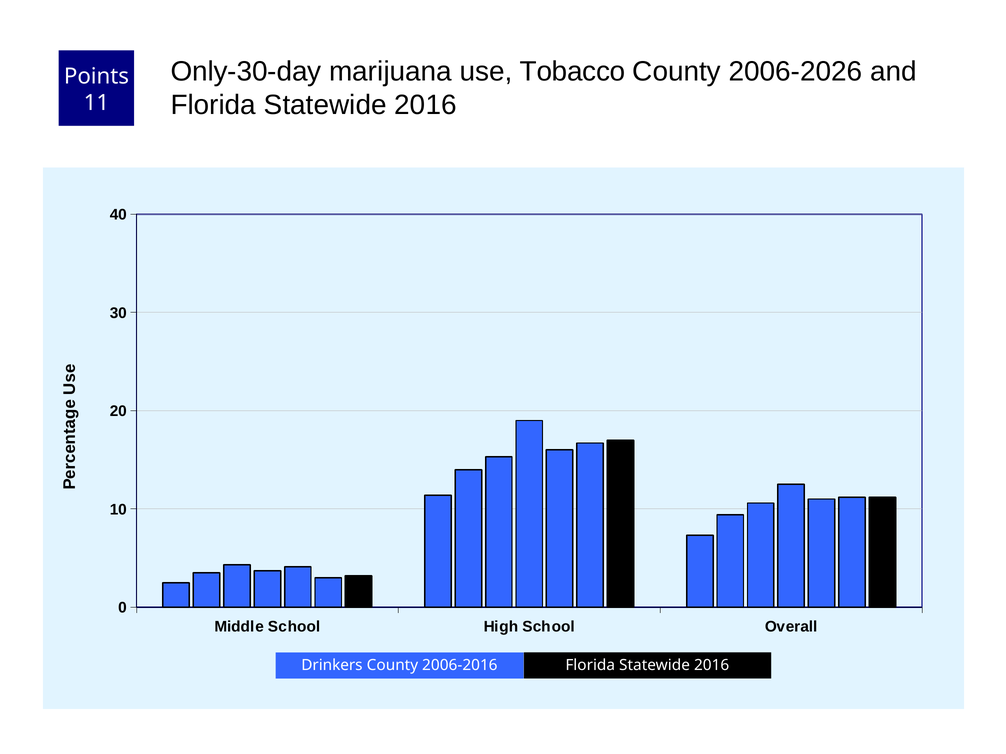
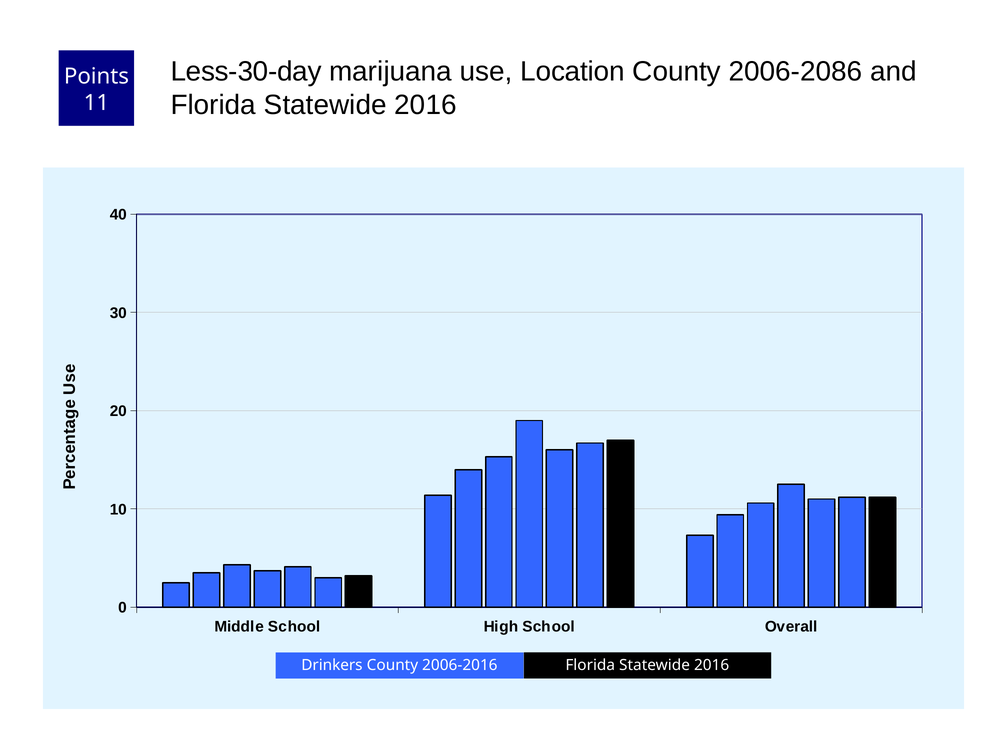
Only-30-day: Only-30-day -> Less-30-day (246, 72)
Tobacco: Tobacco -> Location (573, 72)
2006-2026: 2006-2026 -> 2006-2086 (796, 72)
